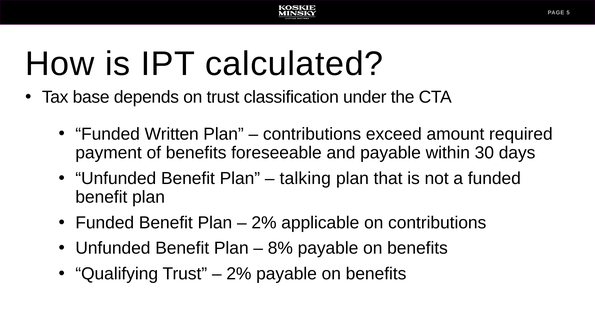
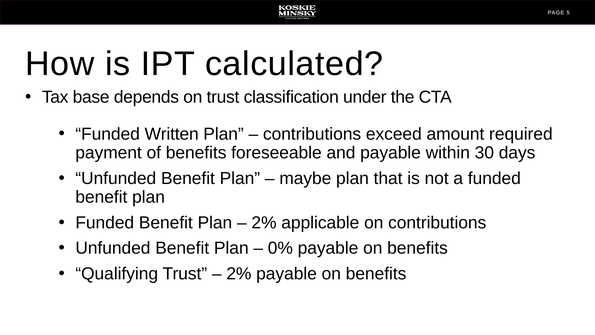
talking: talking -> maybe (305, 178)
8%: 8% -> 0% (280, 248)
